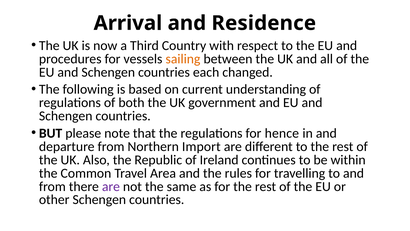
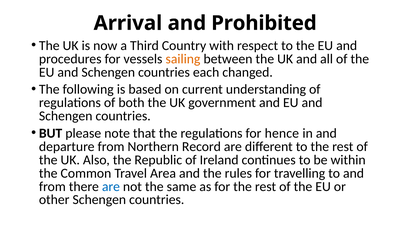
Residence: Residence -> Prohibited (264, 23)
Import: Import -> Record (201, 146)
are colour: purple -> blue (111, 186)
